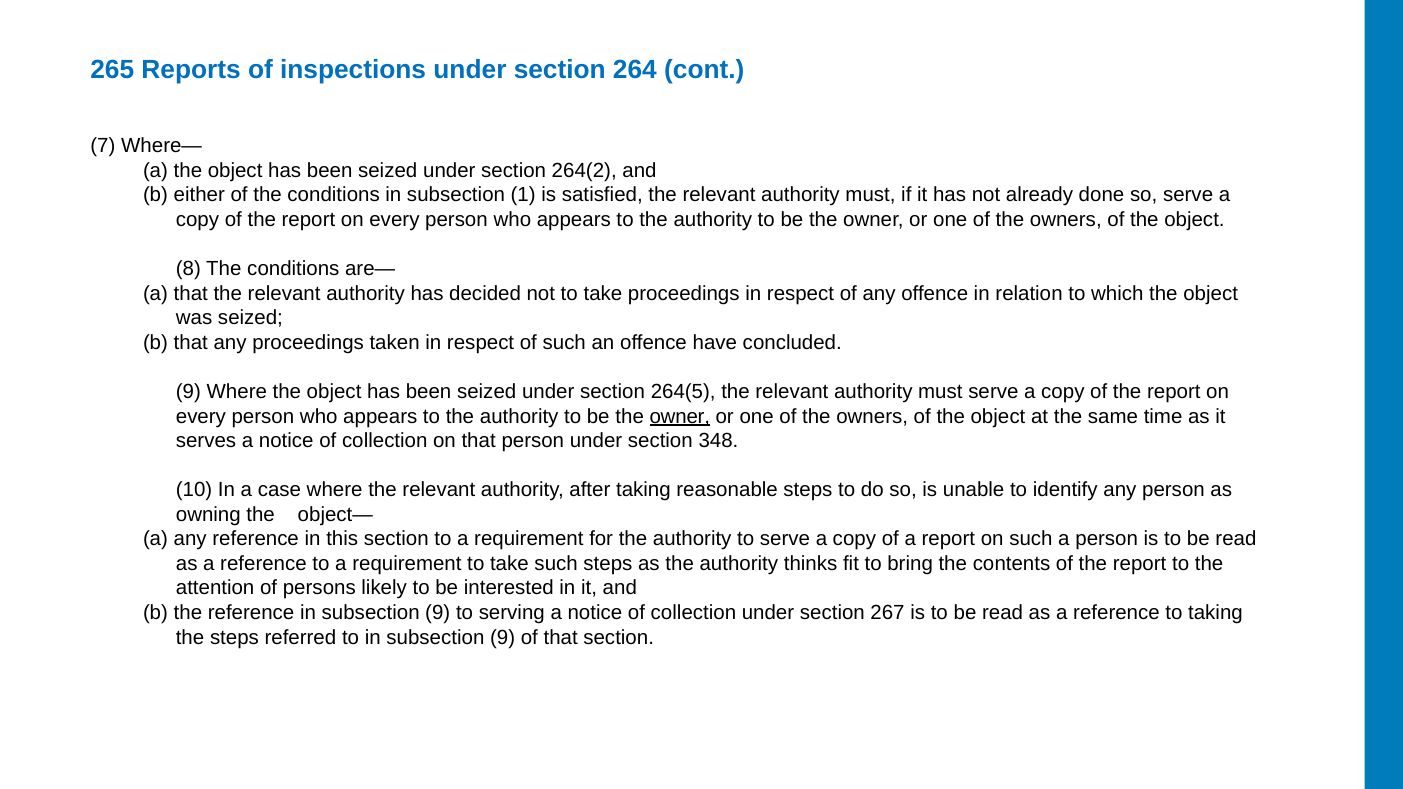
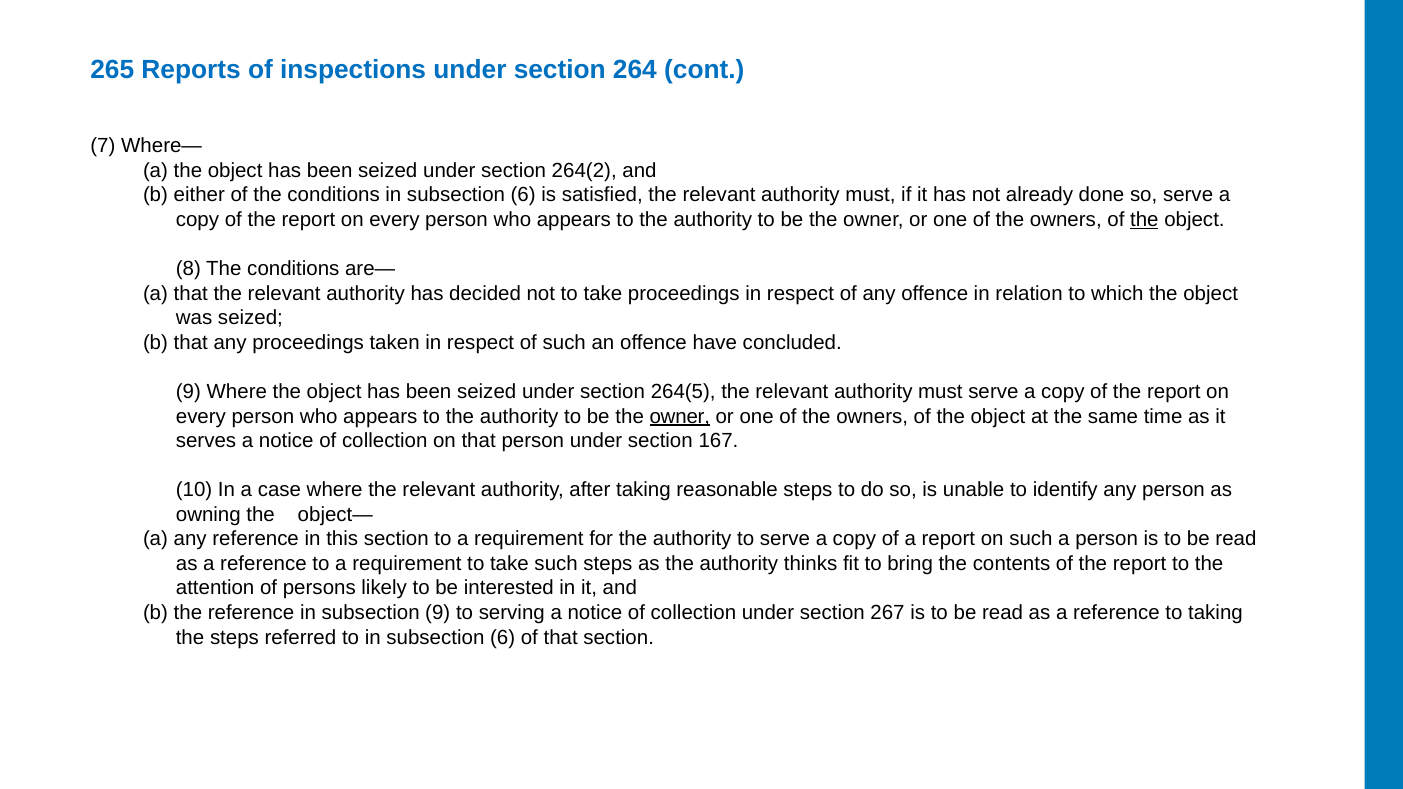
conditions in subsection 1: 1 -> 6 (523, 195)
the underline: none -> present (1144, 220)
348: 348 -> 167 (718, 441)
to in subsection 9: 9 -> 6 (503, 637)
